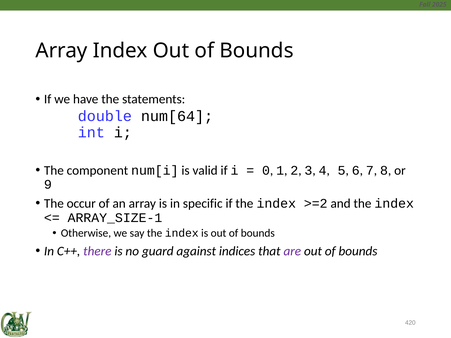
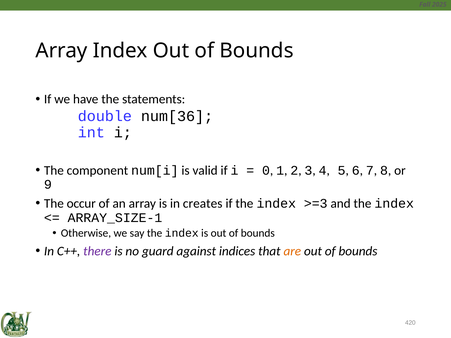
num[64: num[64 -> num[36 (177, 116)
specific: specific -> creates (203, 204)
>=2: >=2 -> >=3 (316, 204)
are colour: purple -> orange (292, 251)
